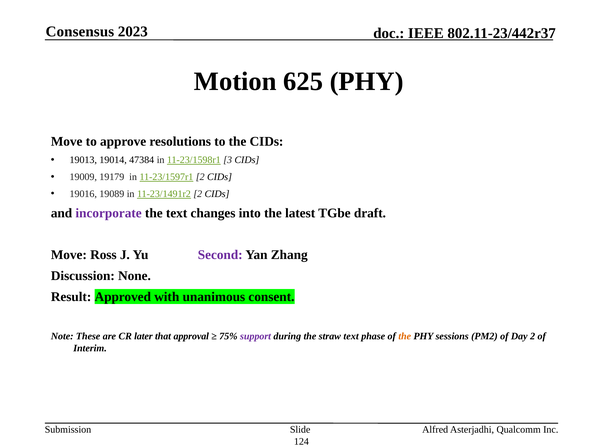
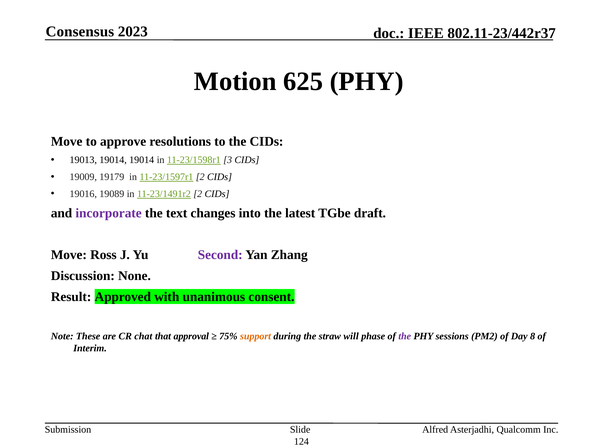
19014 47384: 47384 -> 19014 (142, 160)
later: later -> chat (143, 337)
support colour: purple -> orange (256, 337)
straw text: text -> will (351, 337)
the colour: orange -> purple (405, 337)
Day 2: 2 -> 8 (533, 337)
